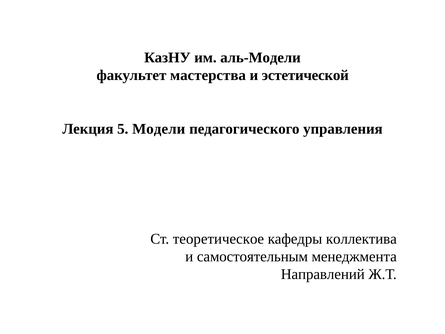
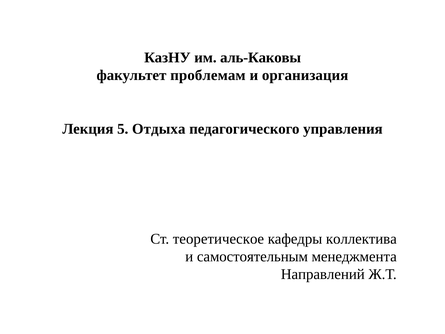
аль-Модели: аль-Модели -> аль-Каковы (261, 57)
мастерства: мастерства -> проблемам (208, 75)
эстетической: эстетической -> организация (305, 75)
Модели: Модели -> Отдыха (159, 129)
